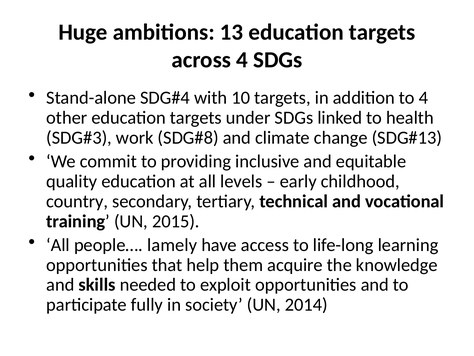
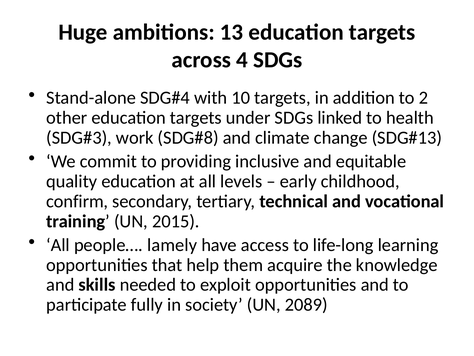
to 4: 4 -> 2 (424, 98)
country: country -> confirm (77, 201)
2014: 2014 -> 2089 (306, 304)
